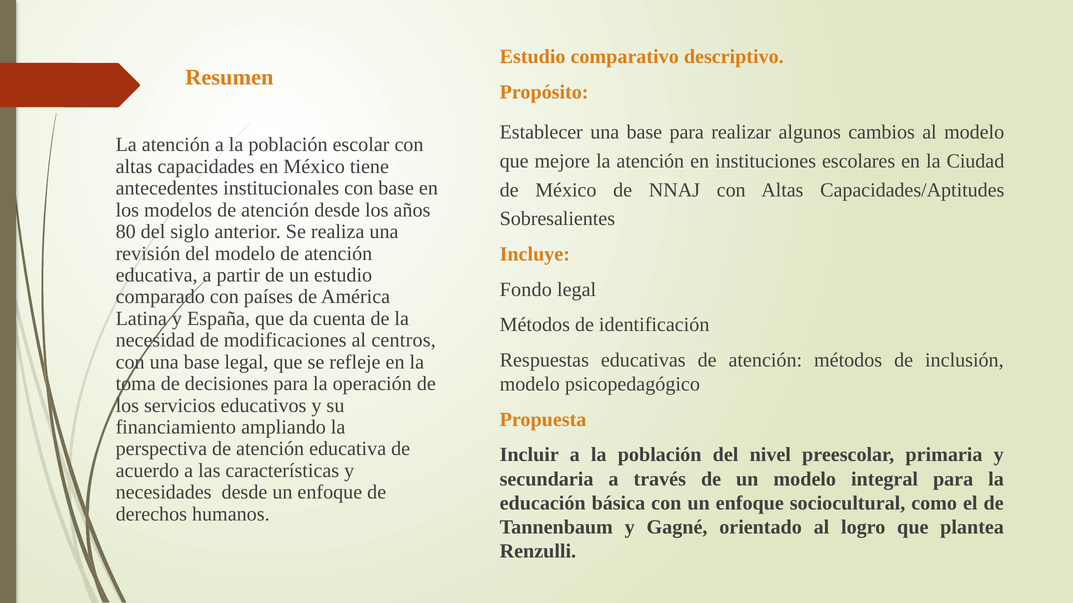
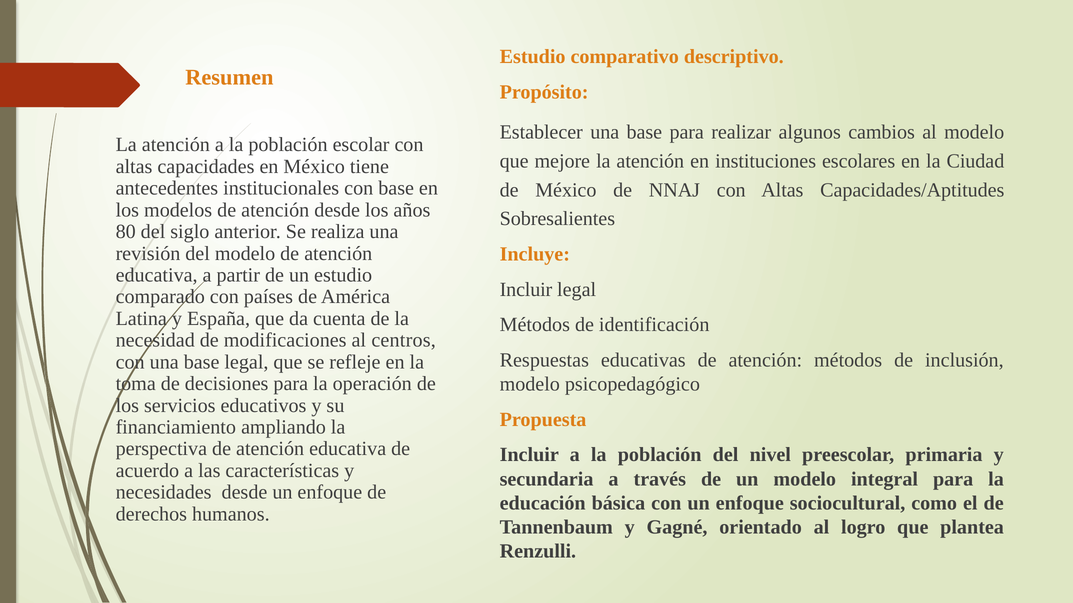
Fondo: Fondo -> Incluir (526, 290)
